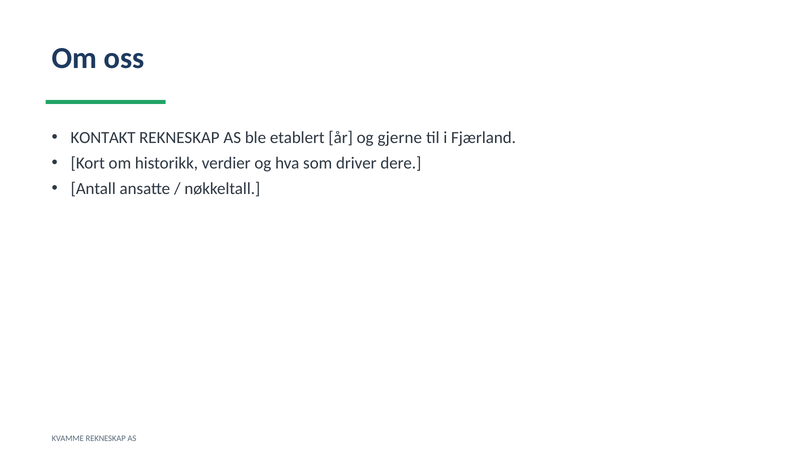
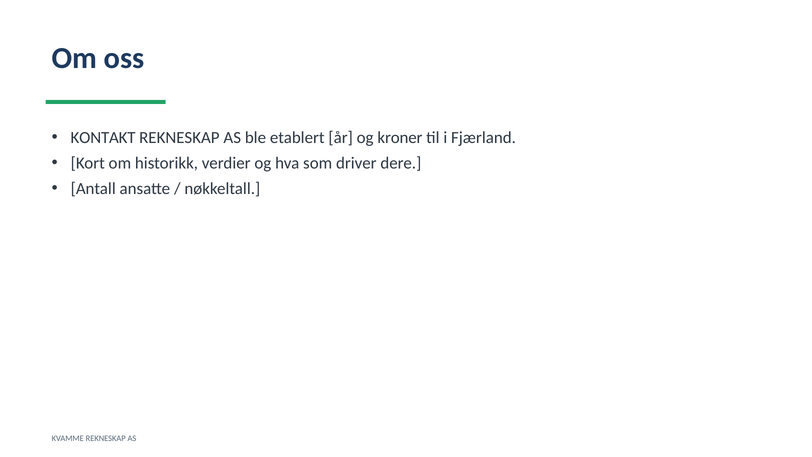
gjerne: gjerne -> kroner (400, 138)
